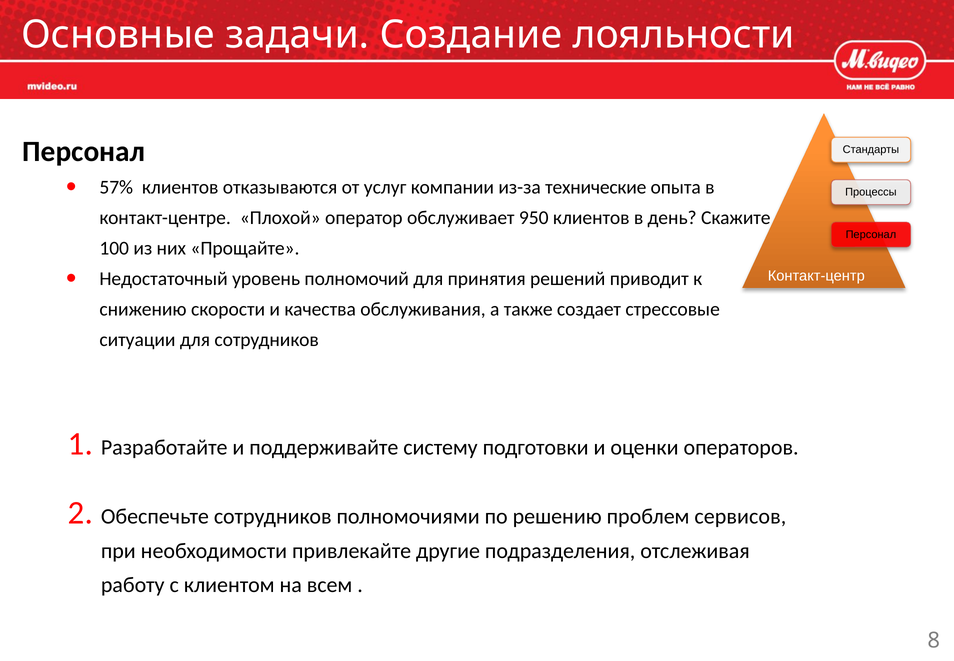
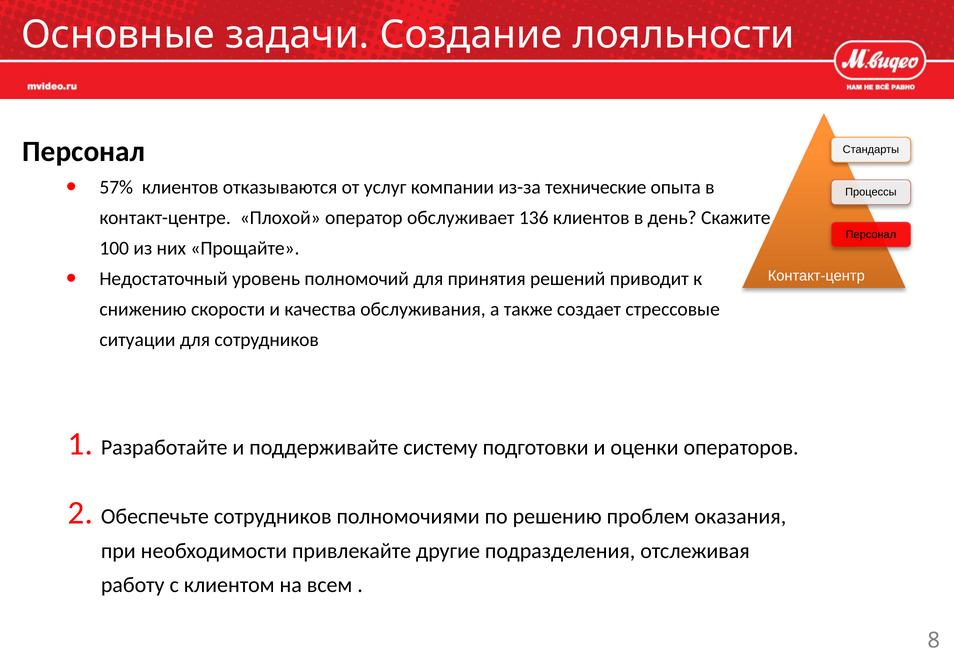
950: 950 -> 136 (534, 218)
сервисов: сервисов -> оказания (740, 516)
